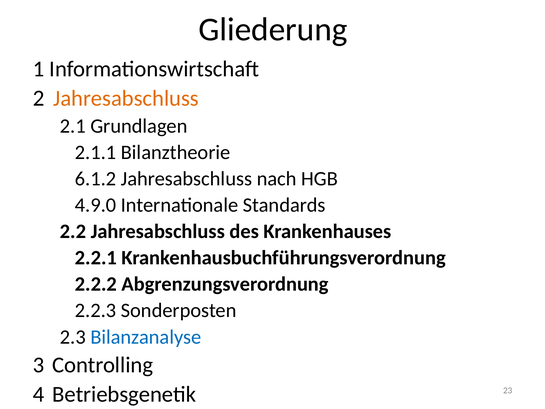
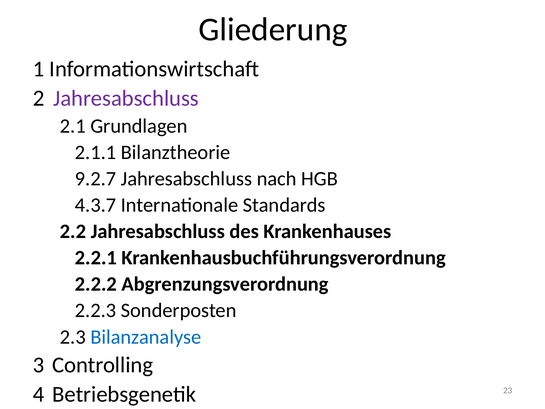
Jahresabschluss colour: orange -> purple (126, 98)
6.1.2: 6.1.2 -> 9.2.7 (96, 179)
4.9.0: 4.9.0 -> 4.3.7 (96, 205)
